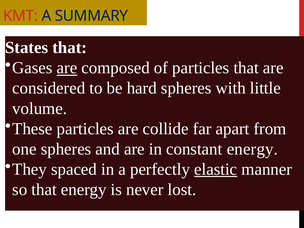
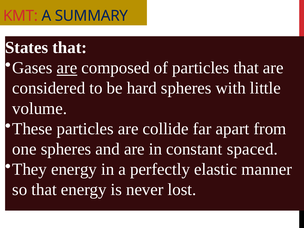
constant energy: energy -> spaced (252, 149)
They spaced: spaced -> energy (74, 169)
elastic underline: present -> none (216, 169)
